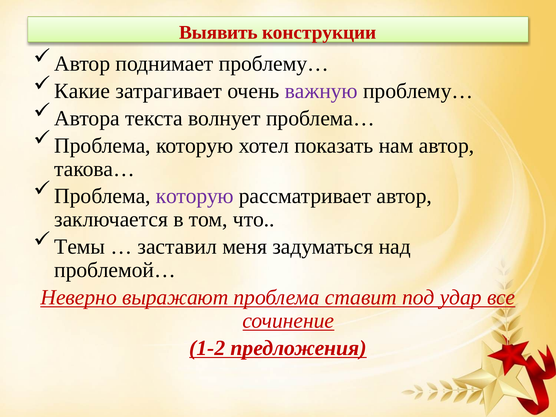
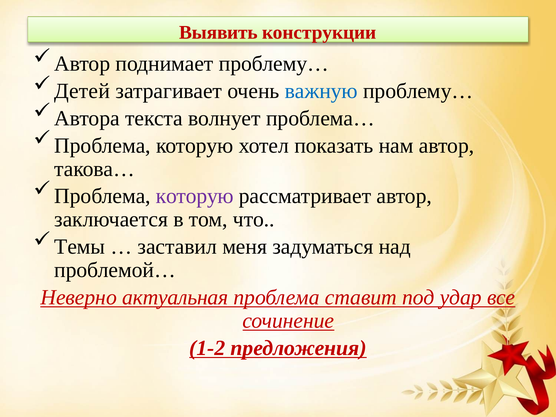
Какие: Какие -> Детей (82, 91)
важную colour: purple -> blue (321, 91)
выражают: выражают -> актуальная (175, 297)
